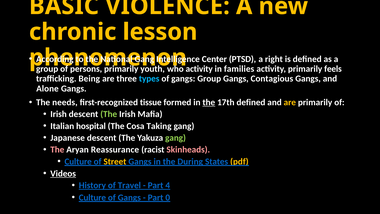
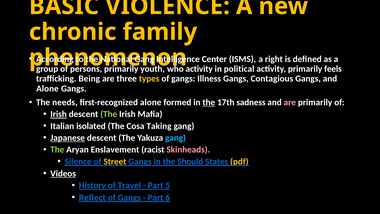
lesson: lesson -> family (160, 32)
PTSD: PTSD -> ISMS (242, 59)
families: families -> political (239, 69)
types colour: light blue -> yellow (149, 79)
gangs Group: Group -> Illness (209, 79)
first-recognized tissue: tissue -> alone (151, 102)
17th defined: defined -> sadness (251, 102)
are colour: yellow -> pink (290, 102)
Irish underline: none -> present (59, 114)
hospital: hospital -> isolated (91, 126)
Japanese underline: none -> present (68, 138)
gang colour: light green -> light blue (175, 138)
The colour: pink -> light green (57, 149)
Reassurance: Reassurance -> Enslavement (115, 149)
Culture: Culture -> Silence (78, 161)
During: During -> Should (190, 161)
4: 4 -> 5 (168, 185)
Culture: Culture -> Reflect (92, 197)
0: 0 -> 6 (168, 197)
